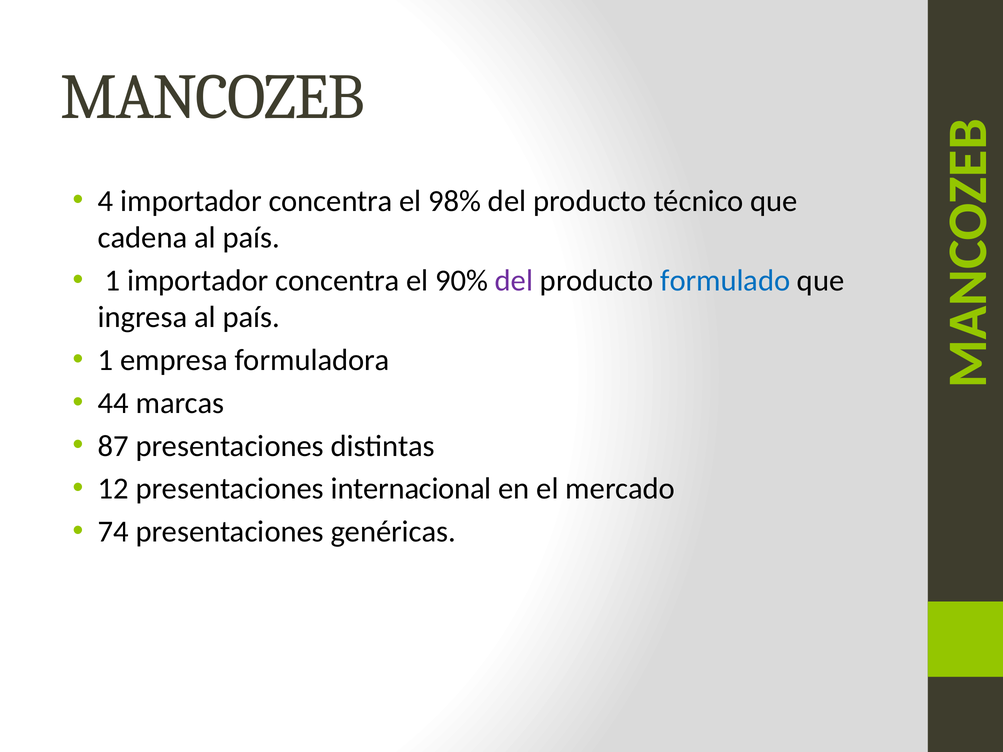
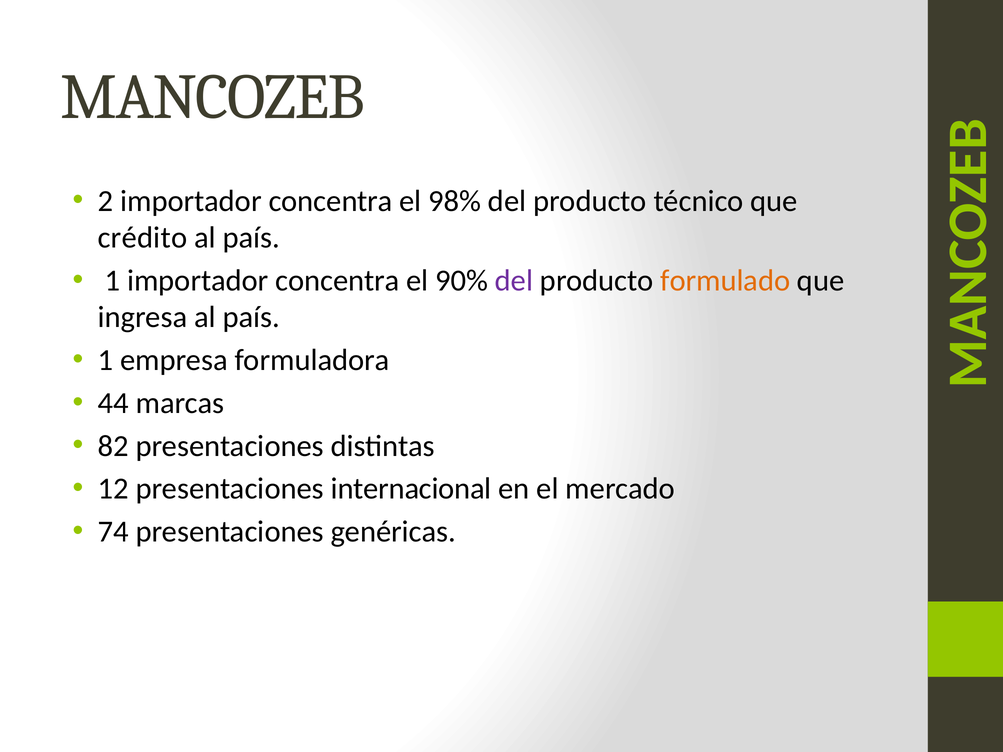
4: 4 -> 2 (106, 201)
cadena: cadena -> crédito (142, 238)
formulado colour: blue -> orange (725, 281)
87: 87 -> 82 (113, 446)
